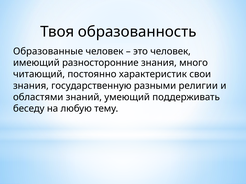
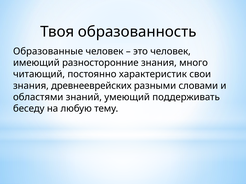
государственную: государственную -> древнееврейских (91, 86)
религии: религии -> словами (198, 86)
